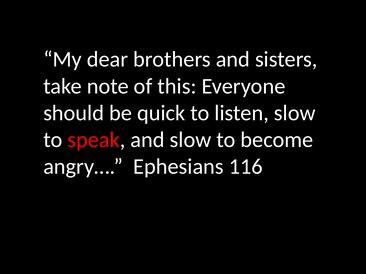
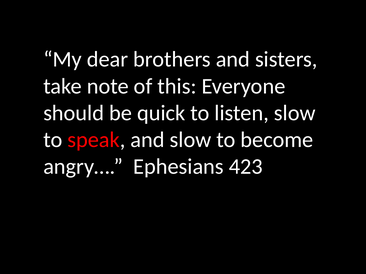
116: 116 -> 423 (246, 167)
